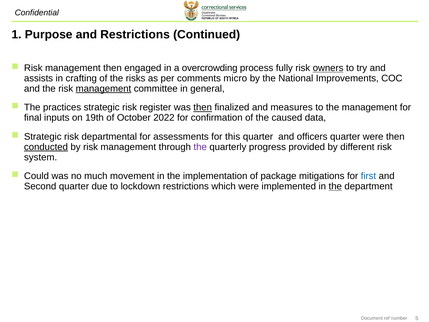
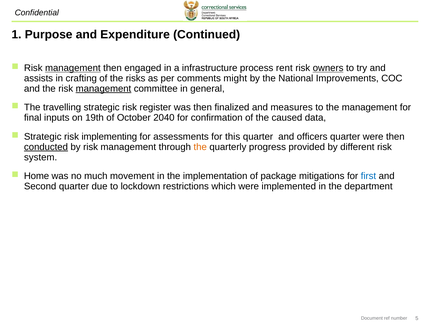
and Restrictions: Restrictions -> Expenditure (135, 34)
management underline: none -> present (73, 68)
overcrowding: overcrowding -> infrastructure (210, 68)
fully: fully -> rent (284, 68)
micro: micro -> might (235, 78)
practices: practices -> travelling (62, 107)
then underline: present -> none (203, 107)
2022: 2022 -> 2040 (164, 118)
departmental: departmental -> implementing (109, 137)
the colour: purple -> orange (200, 147)
Could: Could -> Home (37, 176)
the underline: present -> none (335, 186)
